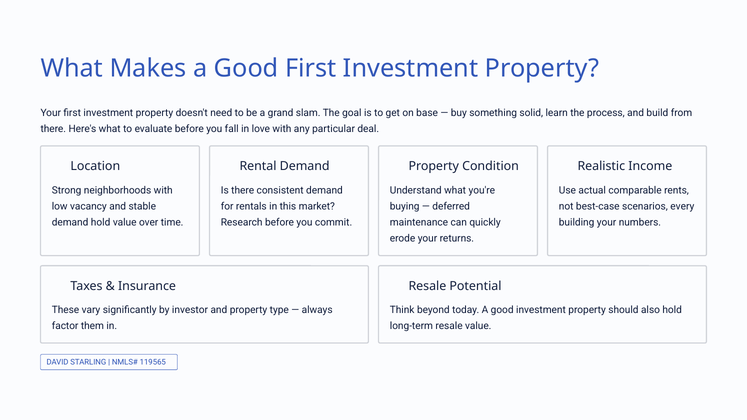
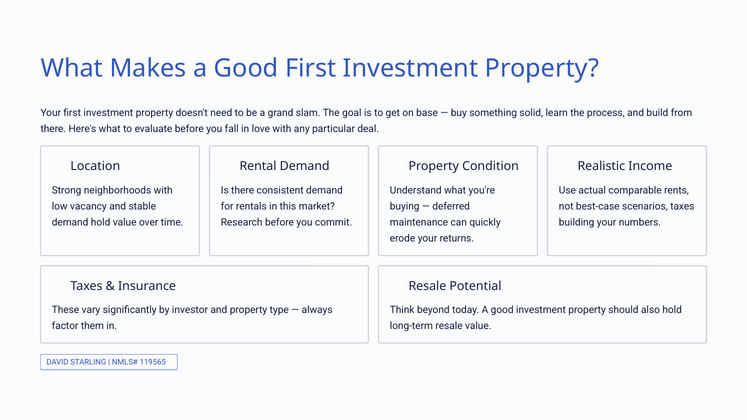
scenarios every: every -> taxes (682, 206)
